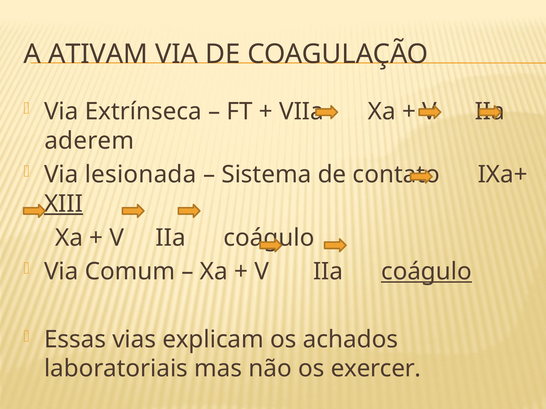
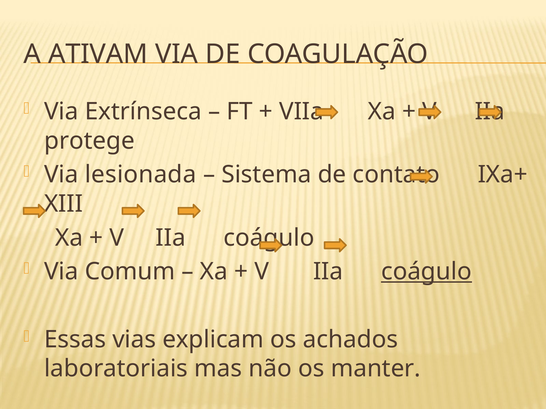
aderem: aderem -> protege (89, 141)
XIII underline: present -> none (64, 204)
exercer: exercer -> manter (376, 369)
